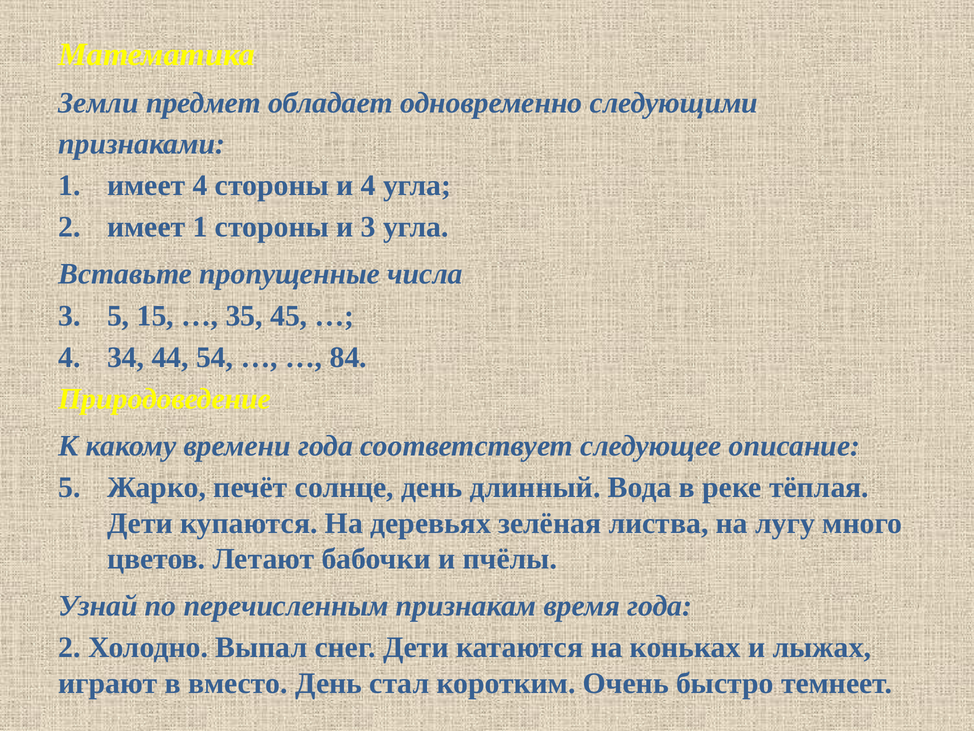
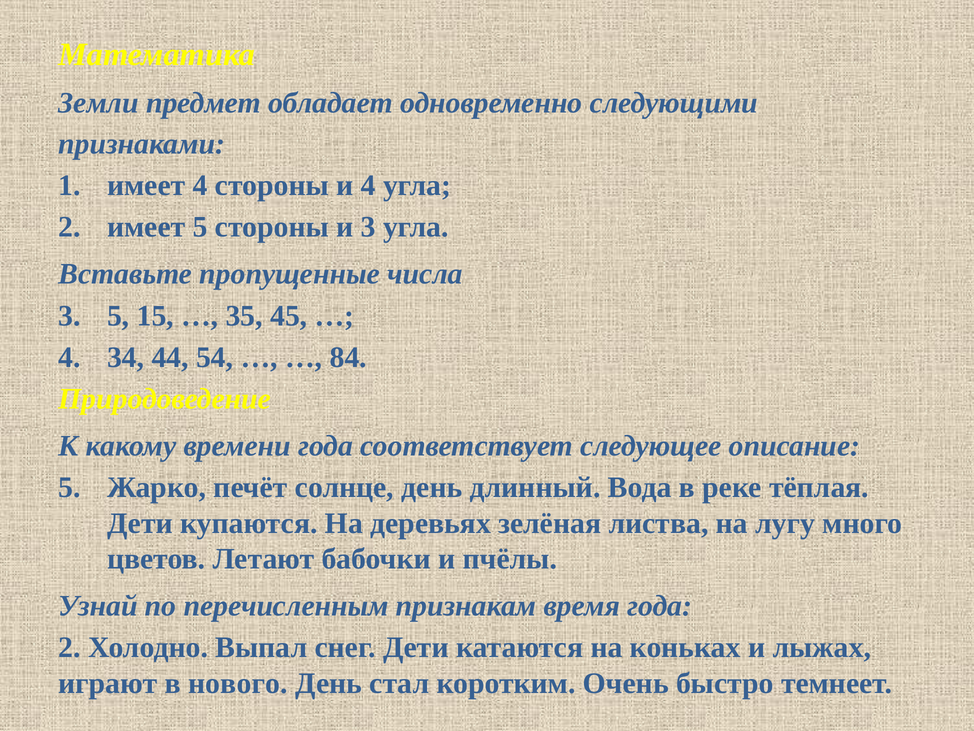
имеет 1: 1 -> 5 (200, 227)
вместо: вместо -> нового (238, 683)
